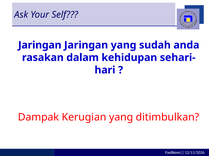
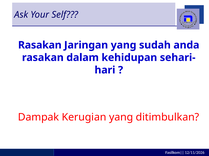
Jaringan: Jaringan -> Rasakan (40, 45)
